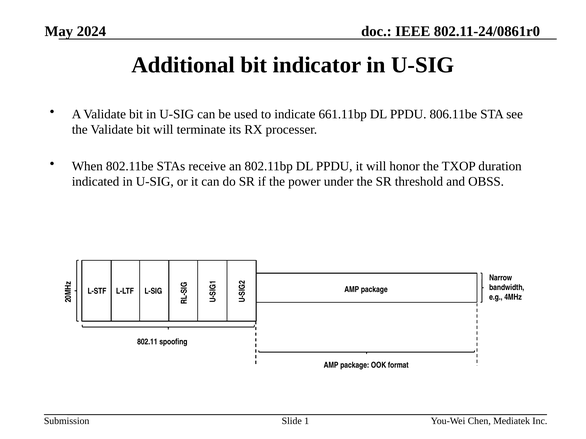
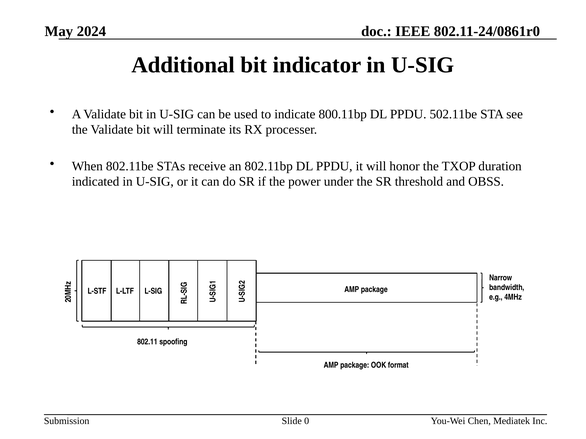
661.11bp: 661.11bp -> 800.11bp (343, 114)
806.11be: 806.11be -> 502.11be (453, 114)
Slide 1: 1 -> 0 (307, 422)
